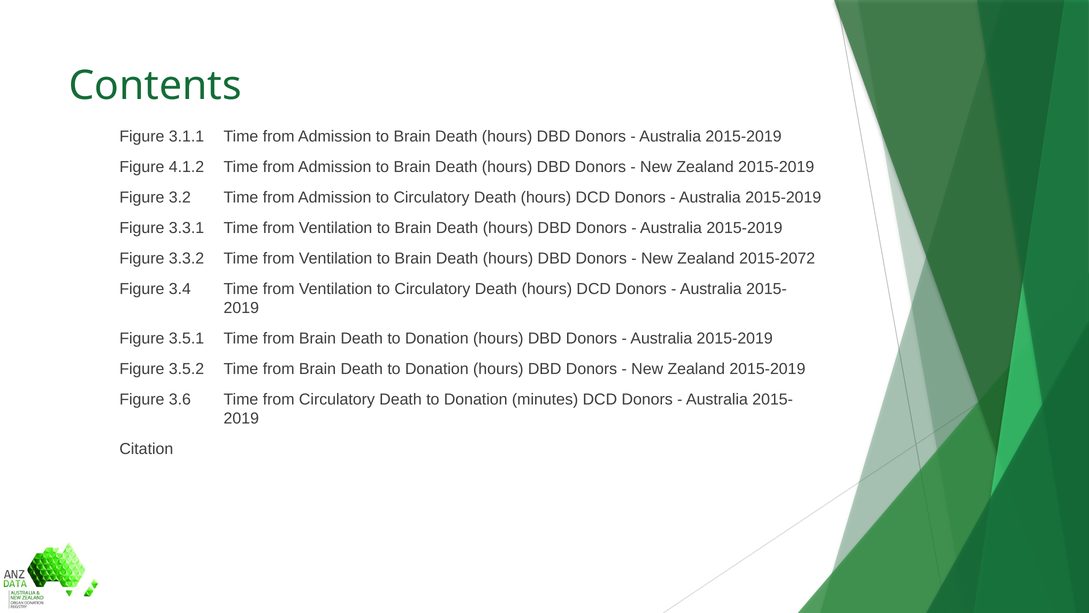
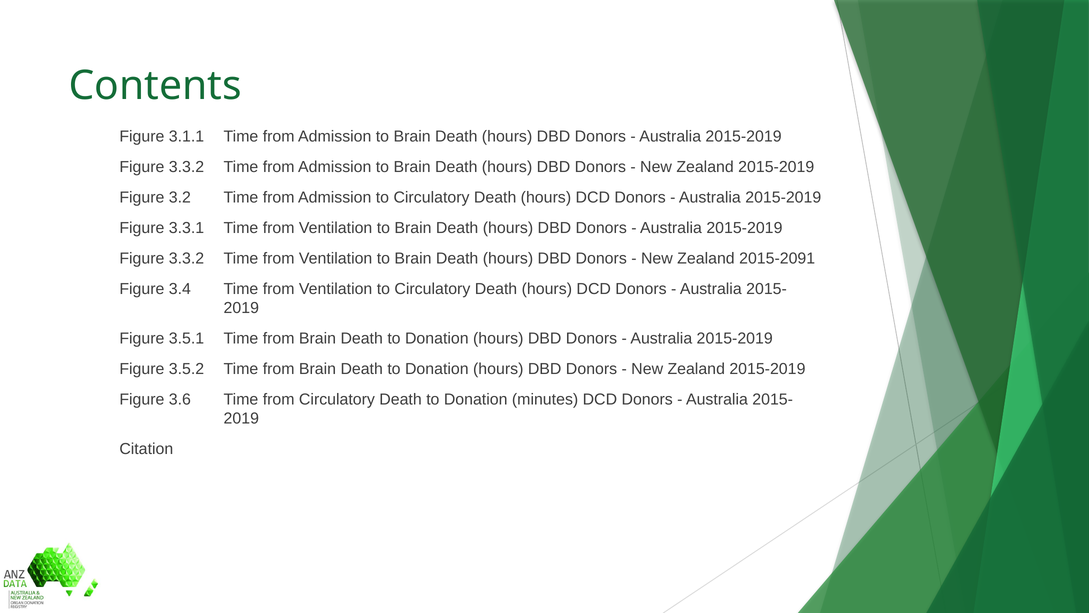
4.1.2: 4.1.2 -> 3.3.2 (187, 167)
2015-2072: 2015-2072 -> 2015-2091 (777, 258)
